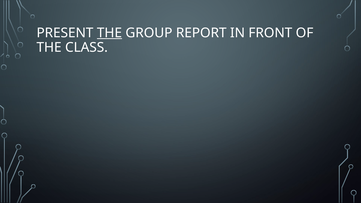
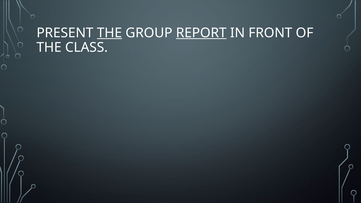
REPORT underline: none -> present (201, 33)
